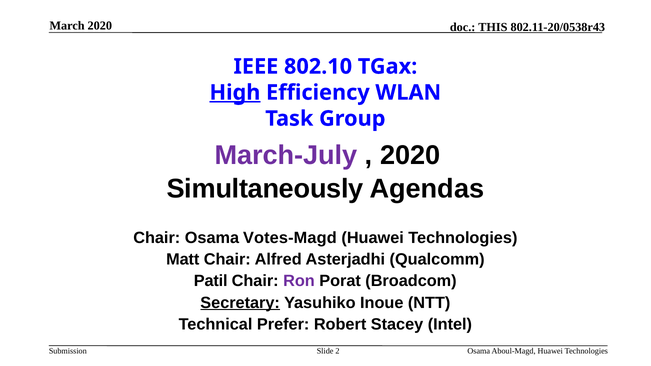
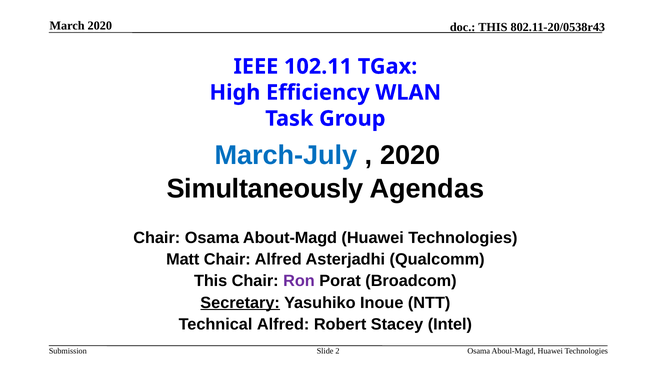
802.10: 802.10 -> 102.11 (318, 67)
High underline: present -> none (235, 93)
March-July colour: purple -> blue (286, 155)
Votes-Magd: Votes-Magd -> About-Magd (290, 238)
Patil: Patil -> This (211, 281)
Technical Prefer: Prefer -> Alfred (283, 324)
